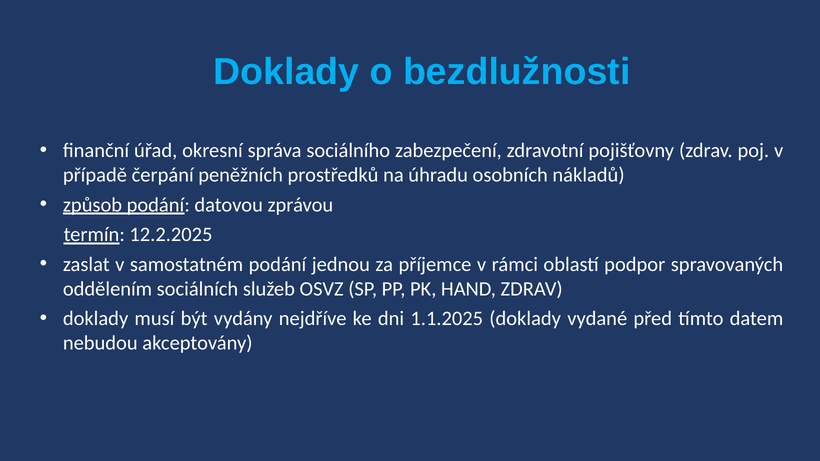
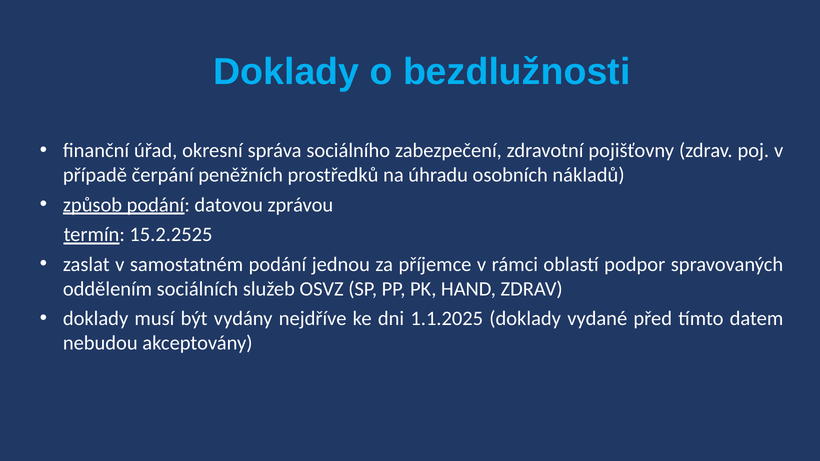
12.2.2025: 12.2.2025 -> 15.2.2525 (171, 235)
